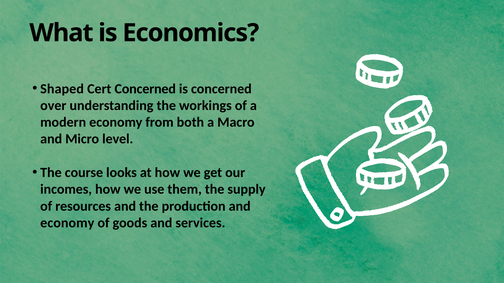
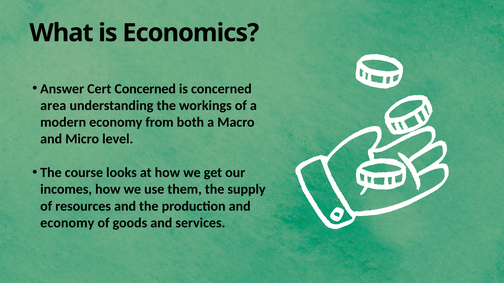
Shaped: Shaped -> Answer (62, 89)
over: over -> area (53, 106)
